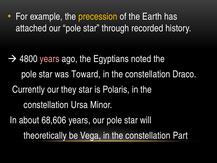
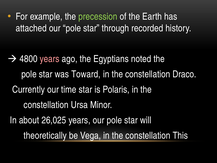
precession colour: yellow -> light green (98, 17)
they: they -> time (69, 89)
68,606: 68,606 -> 26,025 (54, 120)
Part: Part -> This (180, 135)
